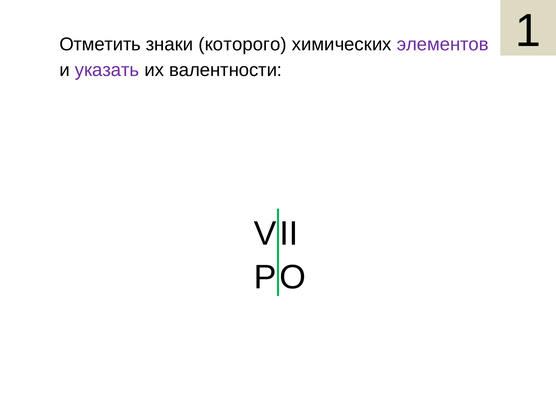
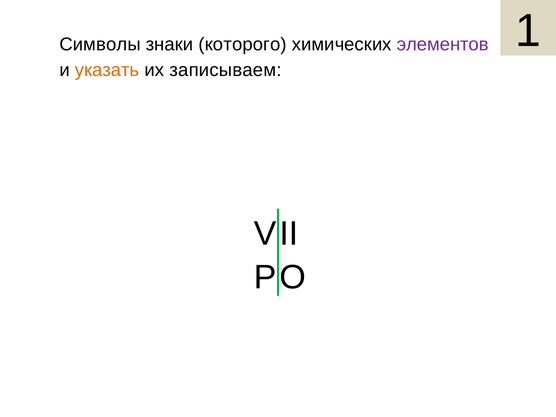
Отметить: Отметить -> Символы (100, 45)
указать colour: purple -> orange (107, 70)
валентности: валентности -> записываем (226, 70)
